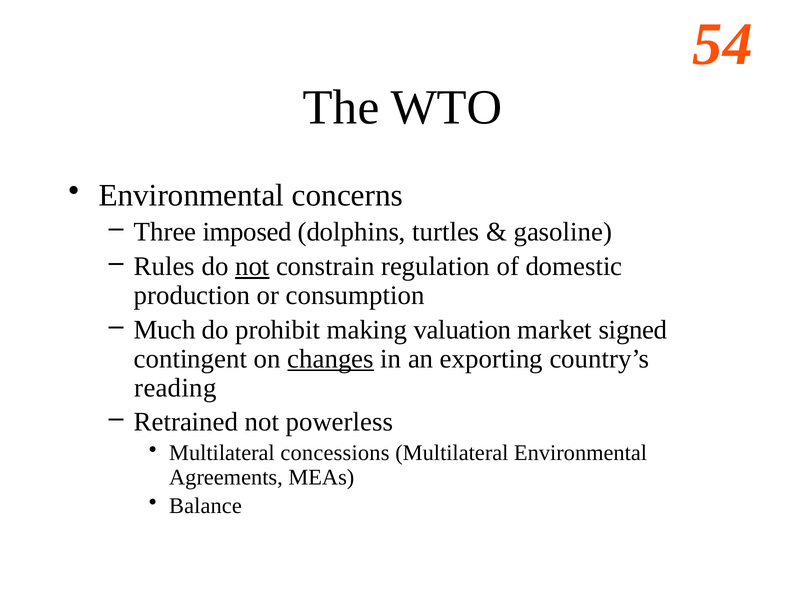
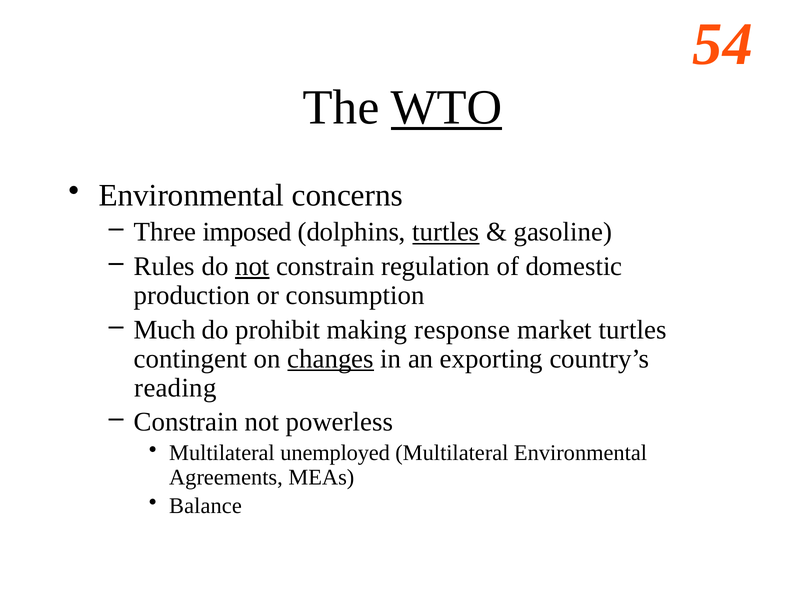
WTO underline: none -> present (446, 107)
turtles underline: none -> present (446, 232)
valuation: valuation -> response (462, 330)
market signed: signed -> turtles (633, 330)
Retrained: Retrained -> Constrain (186, 422)
concessions: concessions -> unemployed (335, 453)
